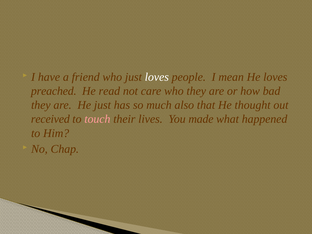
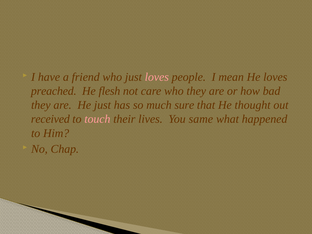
loves colour: white -> pink (157, 77)
read: read -> flesh (109, 91)
also: also -> sure (184, 105)
made: made -> same (201, 119)
